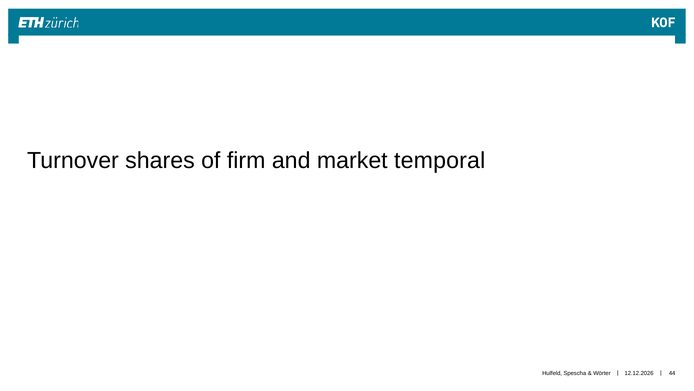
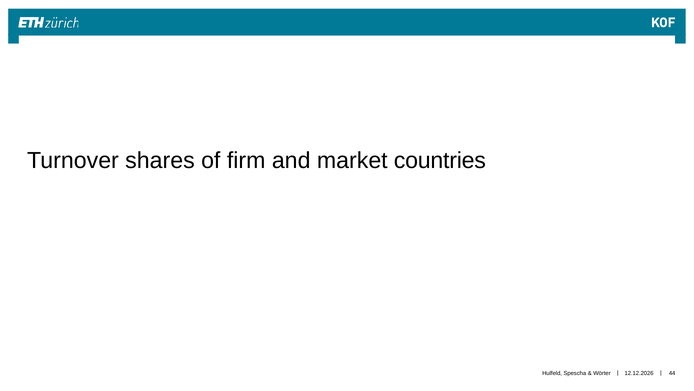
temporal: temporal -> countries (440, 160)
